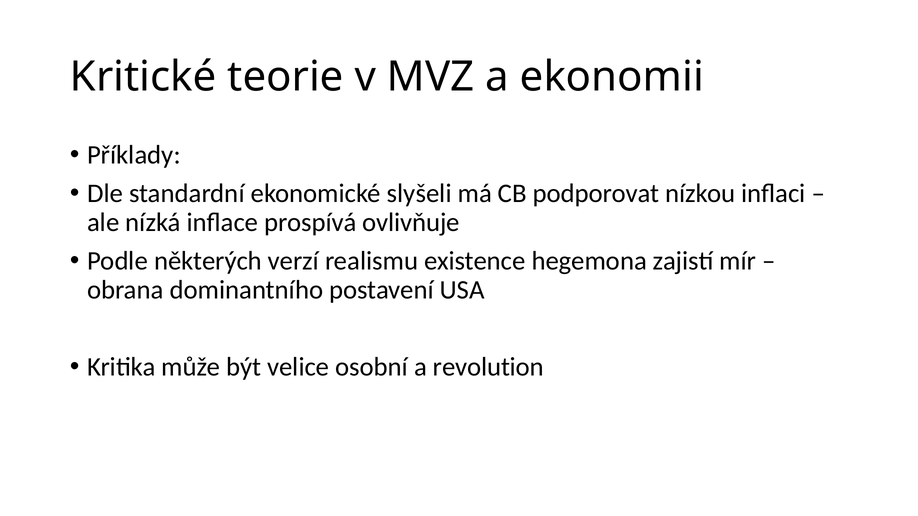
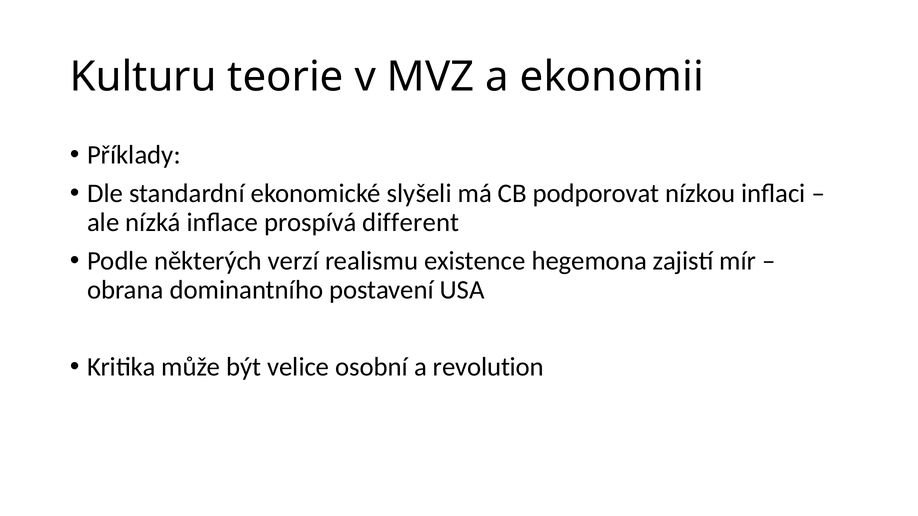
Kritické: Kritické -> Kulturu (143, 77)
ovlivňuje: ovlivňuje -> different (411, 223)
